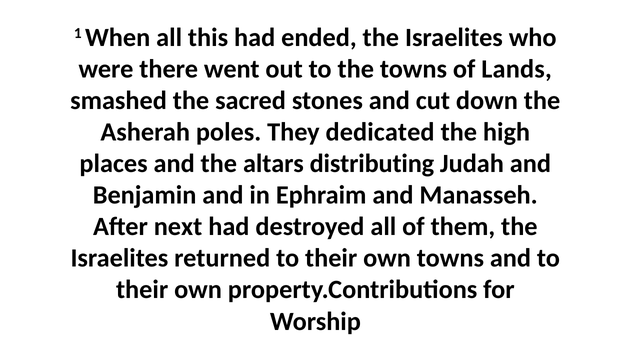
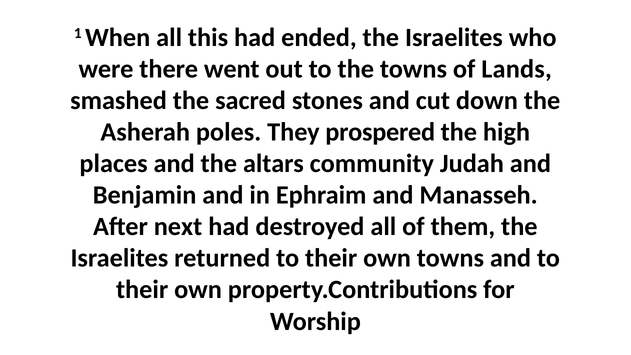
dedicated: dedicated -> prospered (380, 132)
distributing: distributing -> community (372, 164)
